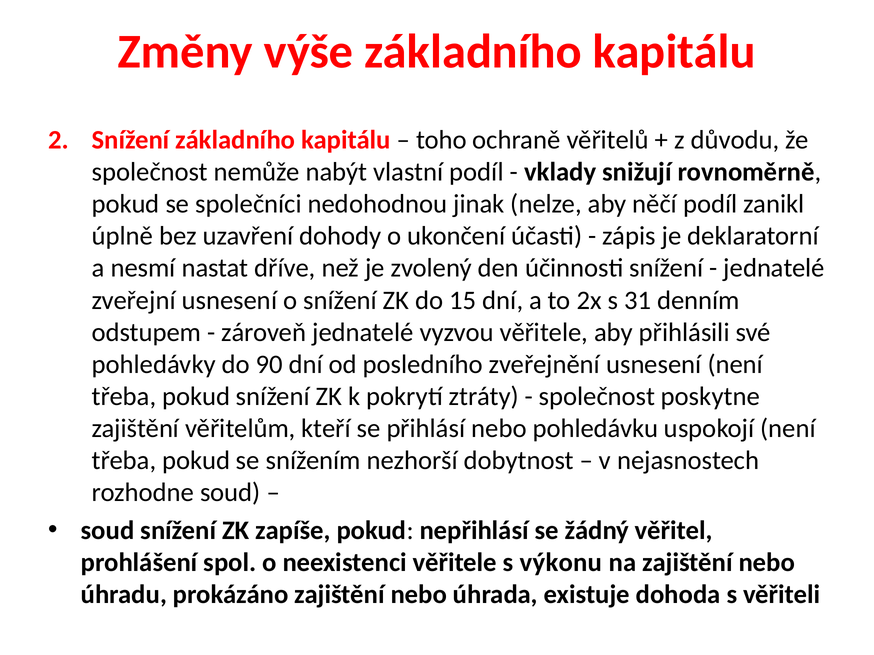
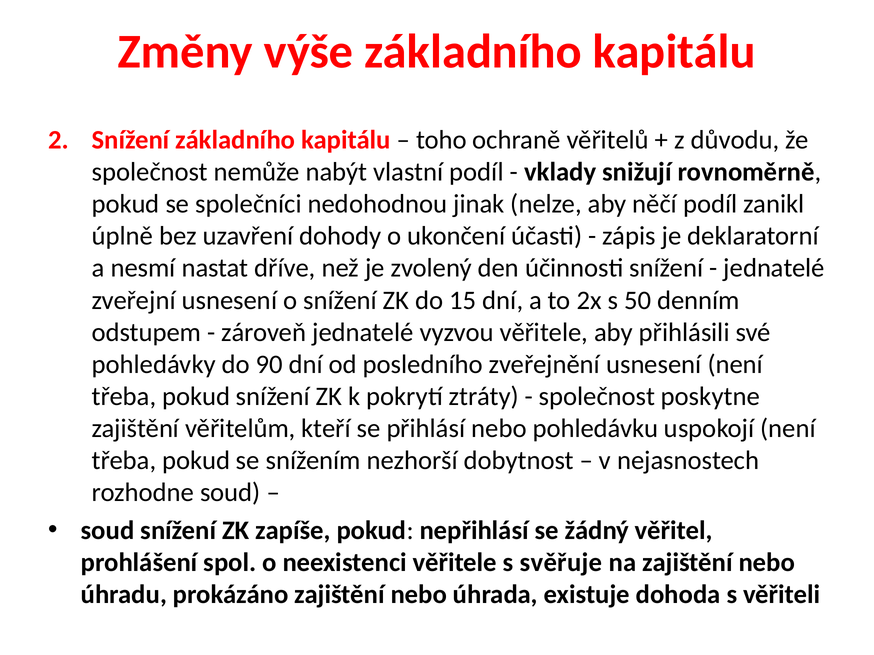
31: 31 -> 50 (638, 300)
výkonu: výkonu -> svěřuje (561, 563)
